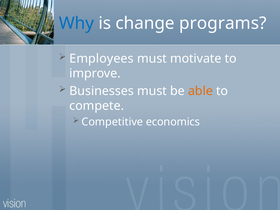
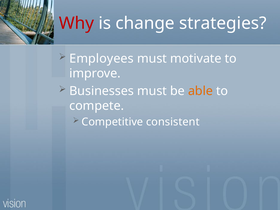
Why colour: blue -> red (76, 23)
programs: programs -> strategies (223, 23)
economics: economics -> consistent (173, 122)
